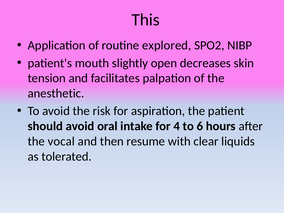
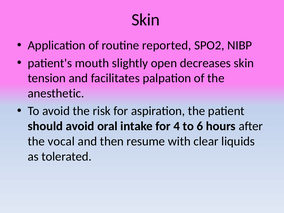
This: This -> Skin (146, 20)
explored: explored -> reported (167, 45)
